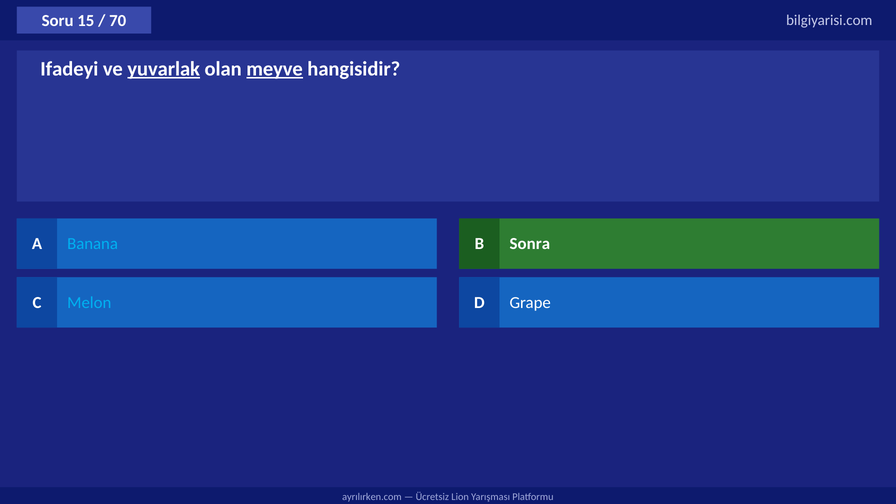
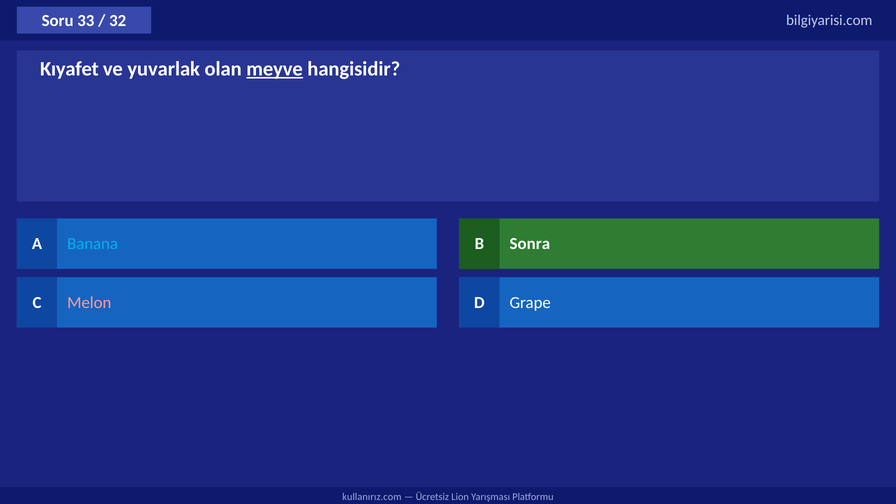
15: 15 -> 33 (86, 20)
70: 70 -> 32 (118, 20)
Ifadeyi: Ifadeyi -> Kıyafet (69, 69)
yuvarlak underline: present -> none (164, 69)
Melon colour: light blue -> pink (89, 303)
ayrılırken.com: ayrılırken.com -> kullanırız.com (372, 497)
